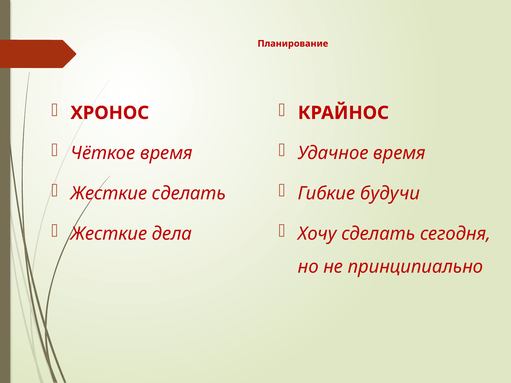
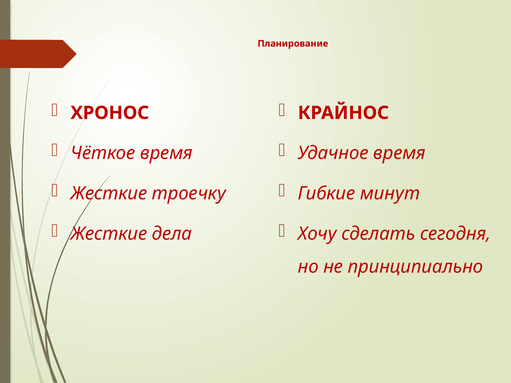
Жесткие сделать: сделать -> троечку (189, 194)
будучи: будучи -> минут (390, 194)
